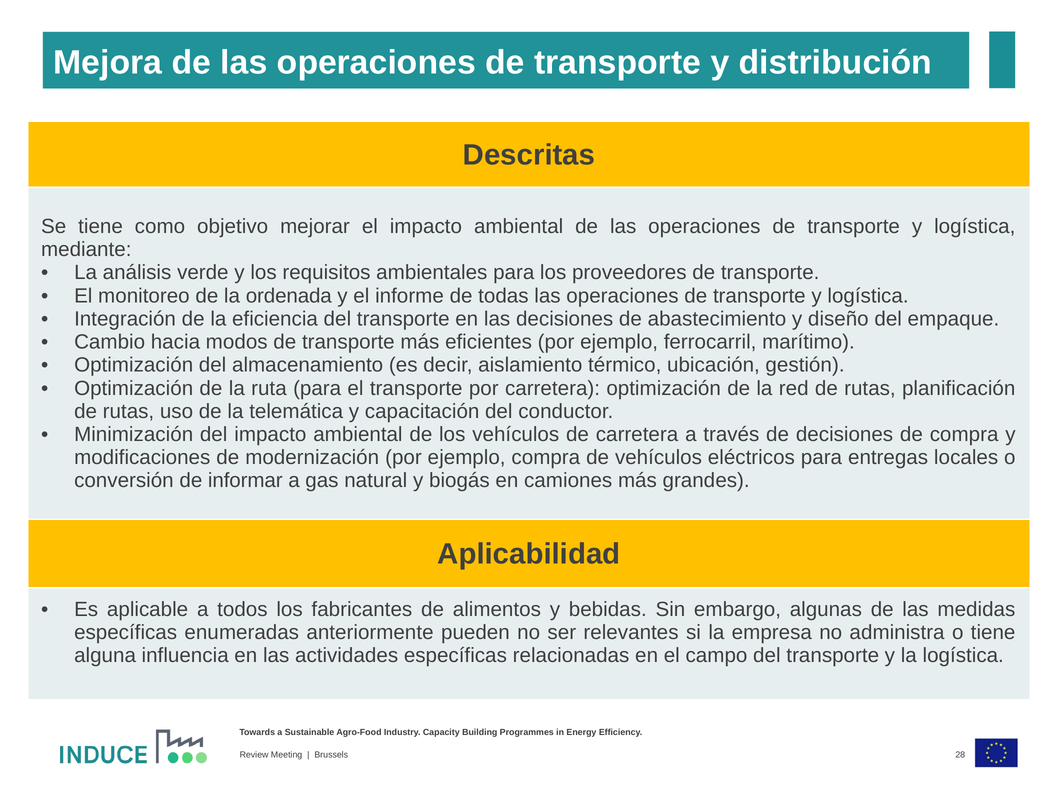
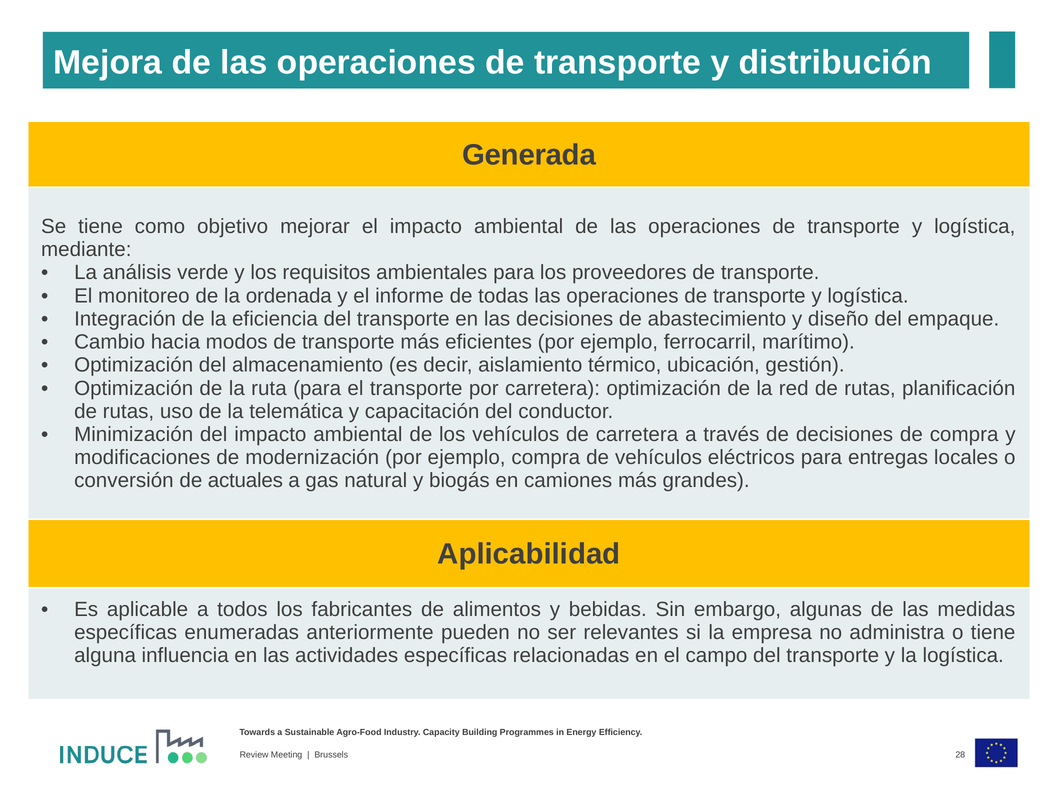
Descritas: Descritas -> Generada (529, 155)
informar: informar -> actuales (245, 481)
